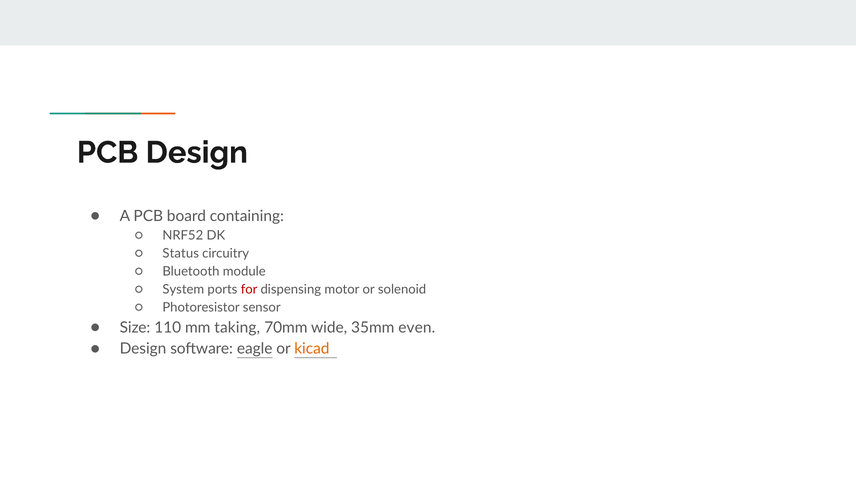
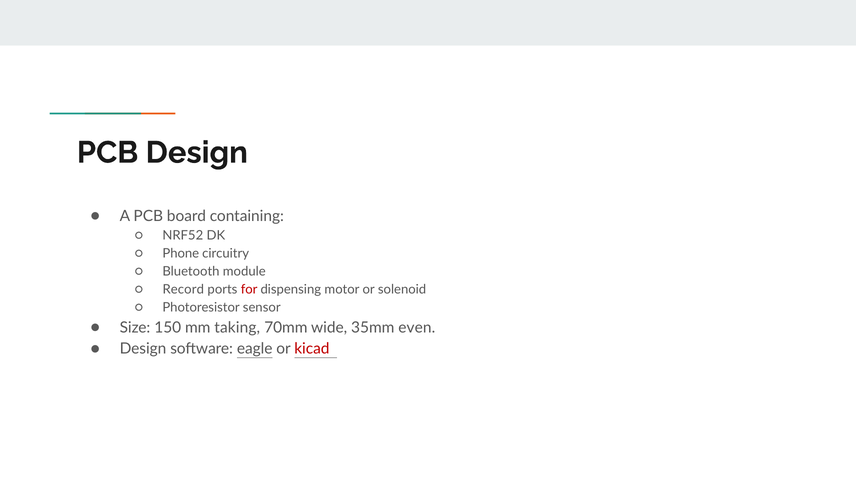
Status: Status -> Phone (181, 254)
System: System -> Record (183, 290)
110: 110 -> 150 (168, 328)
kicad colour: orange -> red (312, 349)
